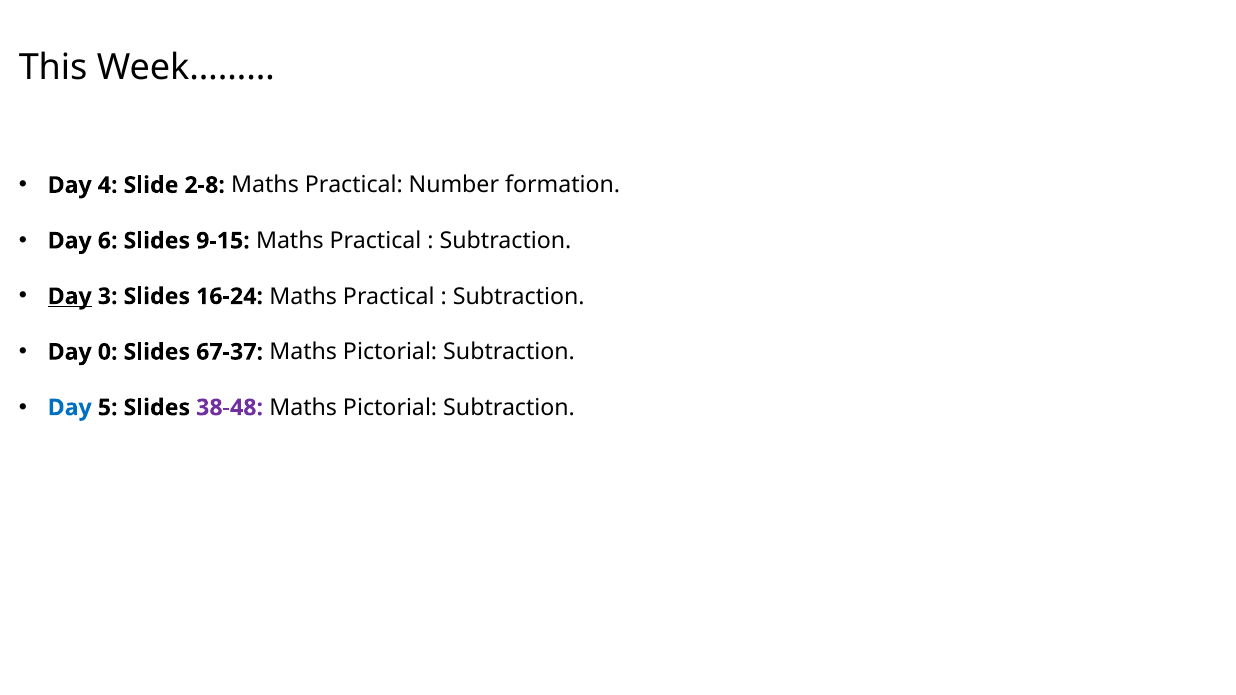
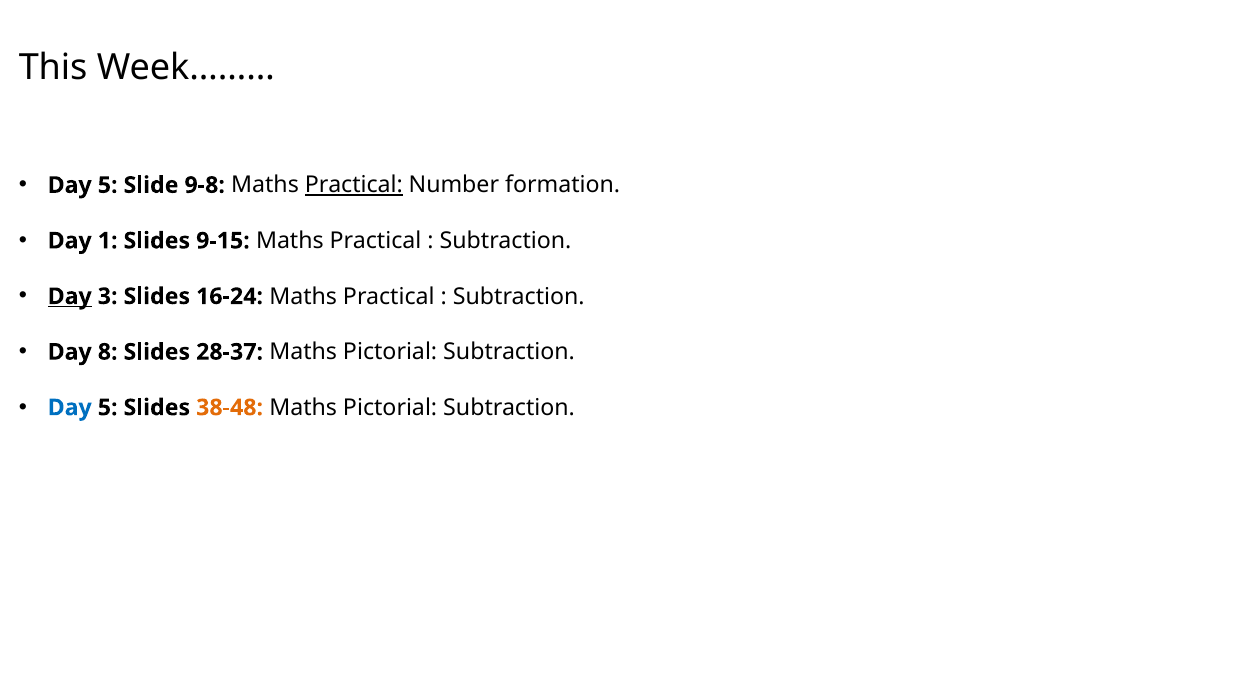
4: 4 -> 5 (108, 185)
2-8: 2-8 -> 9-8 (205, 185)
Practical underline: none -> present (354, 185)
6: 6 -> 1 (108, 241)
0: 0 -> 8 (108, 352)
67-37: 67-37 -> 28-37 (230, 352)
38-48 colour: purple -> orange (230, 408)
